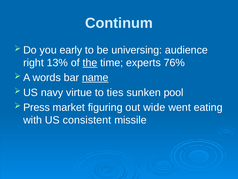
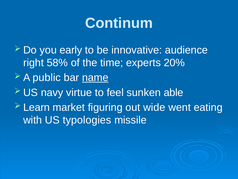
universing: universing -> innovative (137, 50)
13%: 13% -> 58% (57, 63)
the underline: present -> none (90, 63)
76%: 76% -> 20% (174, 63)
words: words -> public (47, 77)
ties: ties -> feel (115, 92)
pool: pool -> able (174, 92)
Press: Press -> Learn (36, 107)
consistent: consistent -> typologies (87, 120)
